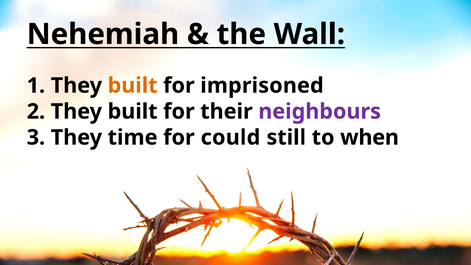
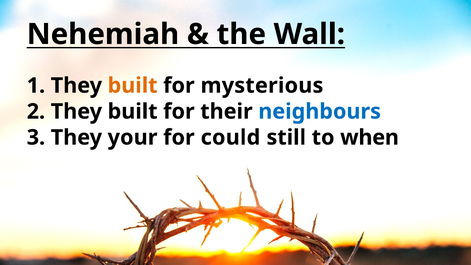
imprisoned: imprisoned -> mysterious (262, 86)
neighbours colour: purple -> blue (320, 111)
time: time -> your (133, 137)
